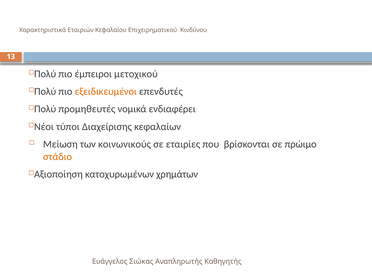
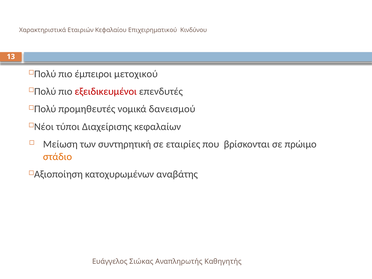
εξειδικευμένοι colour: orange -> red (106, 91)
ενδιαφέρει: ενδιαφέρει -> δανεισμού (172, 109)
κοινωνικούς: κοινωνικούς -> συντηρητική (125, 144)
χρημάτων: χρημάτων -> αναβάτης (177, 174)
